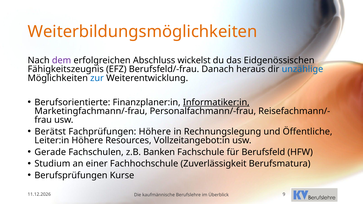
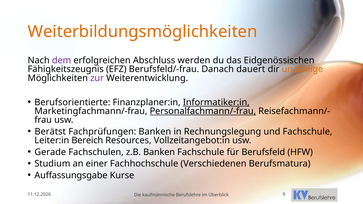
wickelst: wickelst -> werden (194, 60)
heraus: heraus -> dauert (251, 69)
unzählige colour: blue -> orange (302, 69)
zur colour: blue -> purple (97, 78)
Personalfachmann/-frau underline: none -> present (203, 111)
Fachprüfungen Höhere: Höhere -> Banken (155, 132)
und Öffentliche: Öffentliche -> Fachschule (308, 132)
Leiter:in Höhere: Höhere -> Bereich (87, 141)
Zuverlässigkeit: Zuverlässigkeit -> Verschiedenen (213, 164)
Berufsprüfungen: Berufsprüfungen -> Auffassungsgabe (71, 176)
